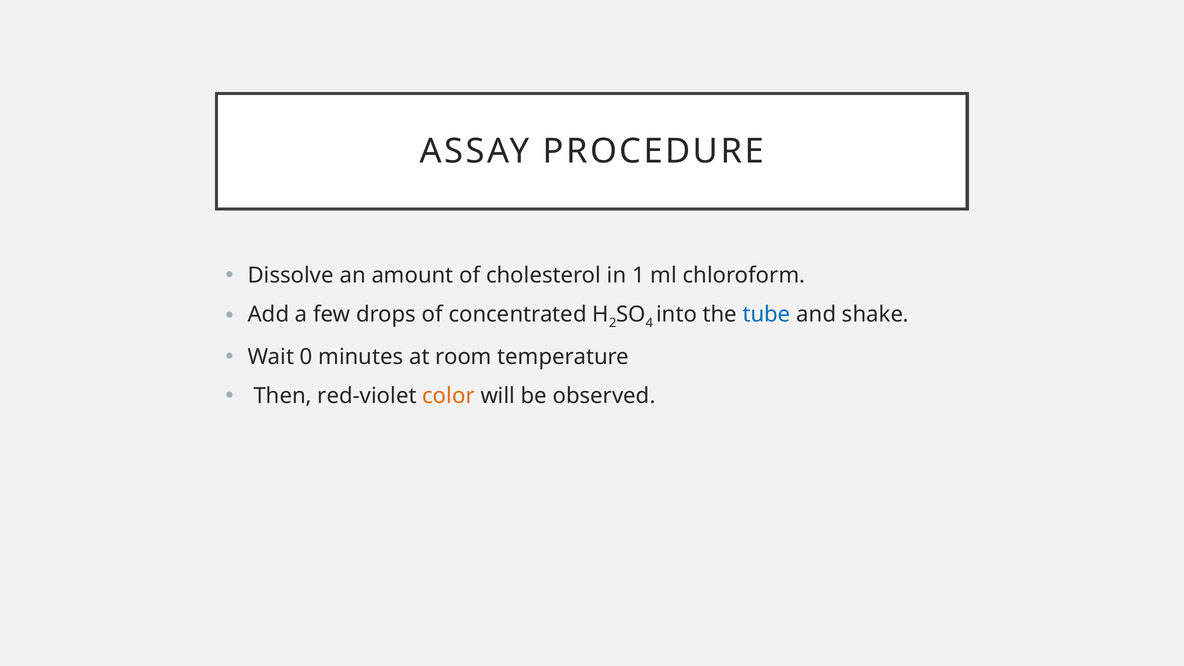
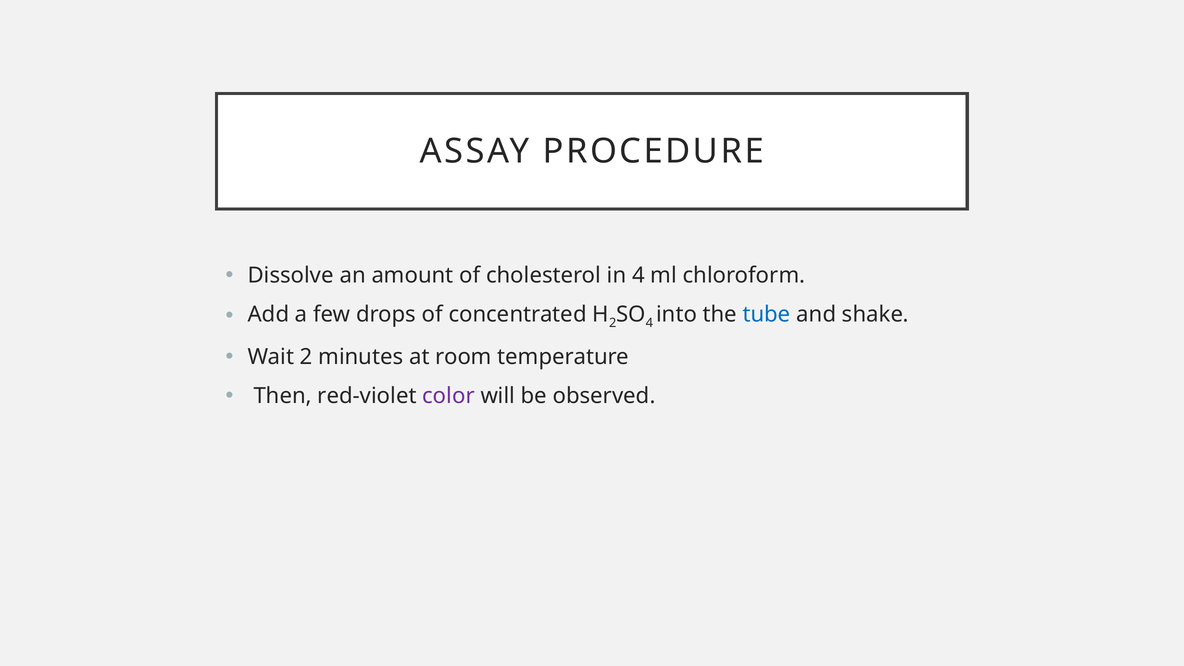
in 1: 1 -> 4 (638, 276)
Wait 0: 0 -> 2 (306, 357)
color colour: orange -> purple (449, 396)
